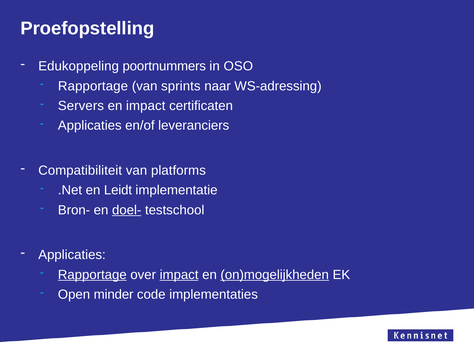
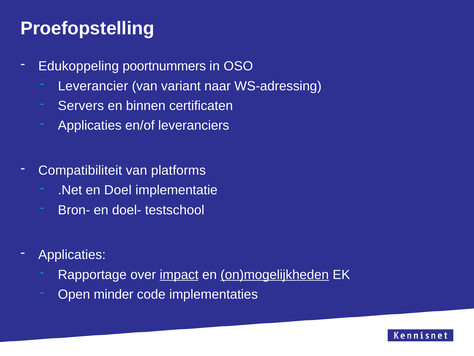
Rapportage: Rapportage -> Leverancier (93, 86)
sprints: sprints -> variant (181, 86)
en impact: impact -> binnen (146, 106)
Leidt: Leidt -> Doel (118, 190)
doel- underline: present -> none (127, 210)
Rapportage underline: present -> none (92, 274)
